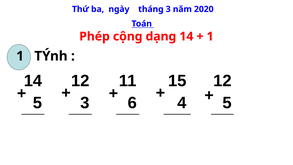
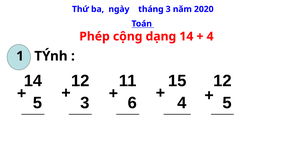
1: 1 -> 4 (210, 36)
